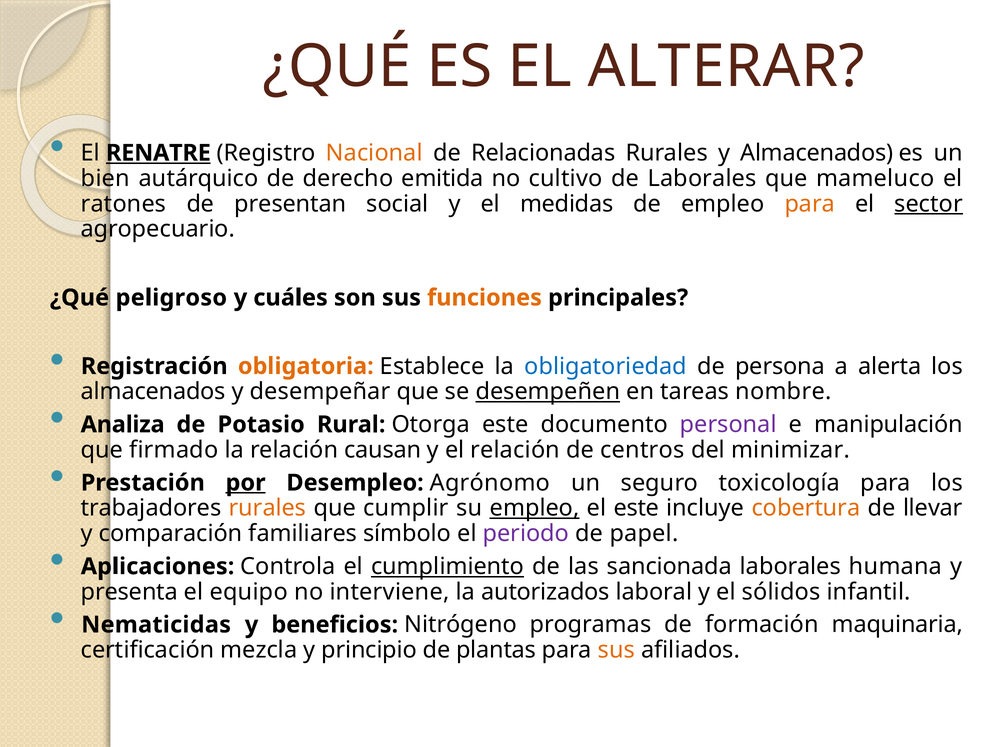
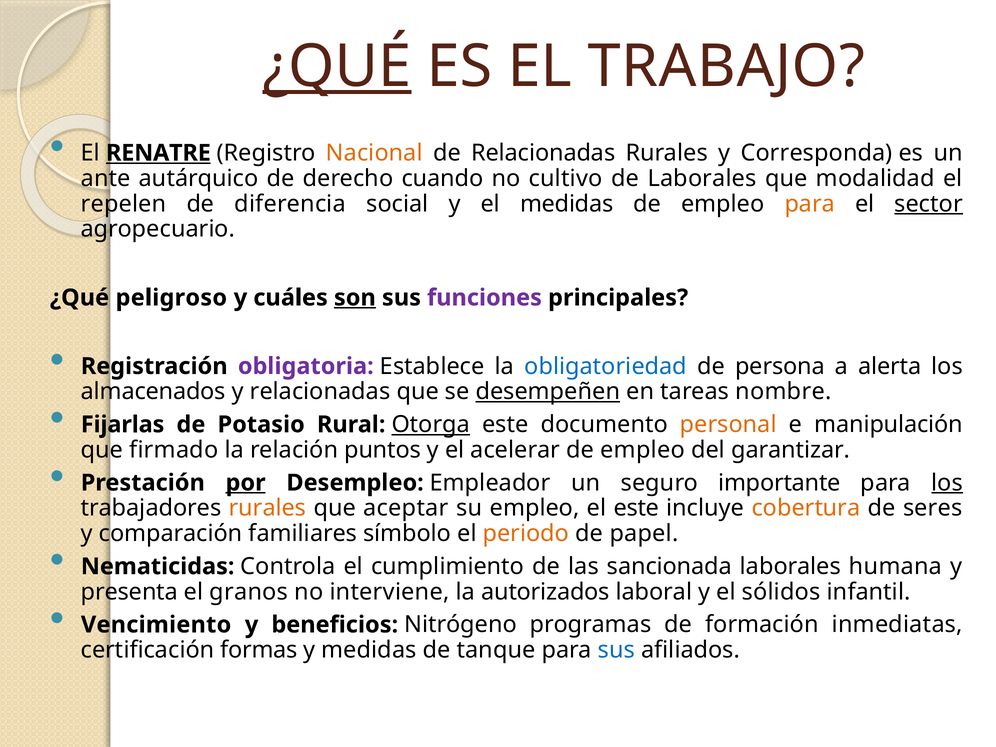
¿QUÉ underline: none -> present (337, 66)
ALTERAR: ALTERAR -> TRABAJO (726, 66)
y Almacenados: Almacenados -> Corresponda (817, 153)
bien: bien -> ante (106, 178)
emitida: emitida -> cuando (443, 178)
mameluco: mameluco -> modalidad (875, 178)
ratones: ratones -> repelen (123, 204)
presentan: presentan -> diferencia (290, 204)
son underline: none -> present (355, 298)
funciones colour: orange -> purple (485, 298)
obligatoria colour: orange -> purple (306, 366)
y desempeñar: desempeñar -> relacionadas (320, 392)
Analiza: Analiza -> Fijarlas (123, 425)
Otorga underline: none -> present (431, 425)
personal colour: purple -> orange (728, 425)
causan: causan -> puntos (383, 450)
el relación: relación -> acelerar (515, 450)
centros: centros -> empleo (643, 450)
minimizar: minimizar -> garantizar (791, 450)
Agrónomo: Agrónomo -> Empleador (490, 483)
toxicología: toxicología -> importante (779, 483)
los underline: none -> present (947, 483)
cumplir: cumplir -> aceptar (406, 508)
empleo underline: present -> none (535, 508)
llevar: llevar -> seres (933, 508)
periodo colour: purple -> orange (526, 534)
Aplicaciones: Aplicaciones -> Nematicidas (158, 566)
cumplimiento underline: present -> none (448, 566)
equipo: equipo -> granos (249, 592)
Nematicidas: Nematicidas -> Vencimiento (156, 625)
maquinaria: maquinaria -> inmediatas (897, 625)
mezcla: mezcla -> formas (259, 650)
y principio: principio -> medidas (369, 650)
plantas: plantas -> tanque (496, 650)
sus colour: orange -> blue (616, 650)
